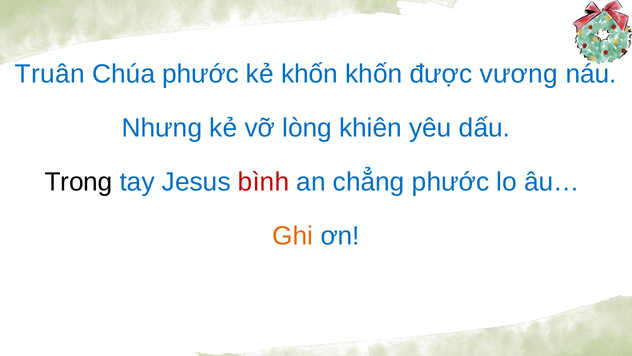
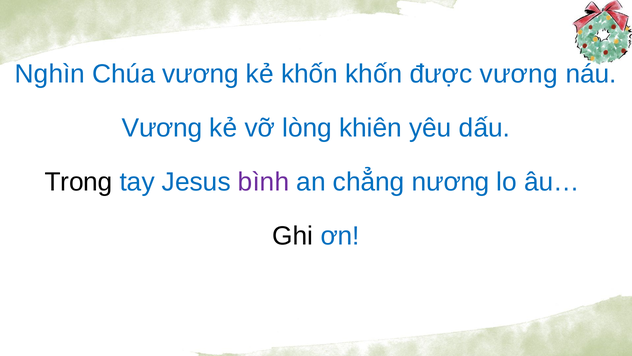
Truân: Truân -> Nghìn (50, 74)
Chúa phước: phước -> vương (201, 74)
Nhưng: Nhưng -> Vương (162, 128)
bình colour: red -> purple (264, 182)
chẳng phước: phước -> nương (451, 182)
Ghi colour: orange -> black (293, 236)
